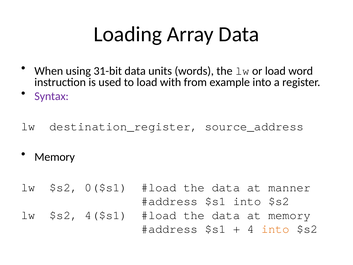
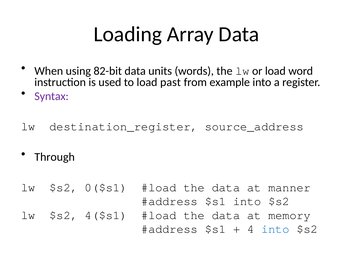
31-bit: 31-bit -> 82-bit (108, 71)
with: with -> past (170, 82)
Memory: Memory -> Through (55, 157)
into colour: orange -> blue (275, 229)
